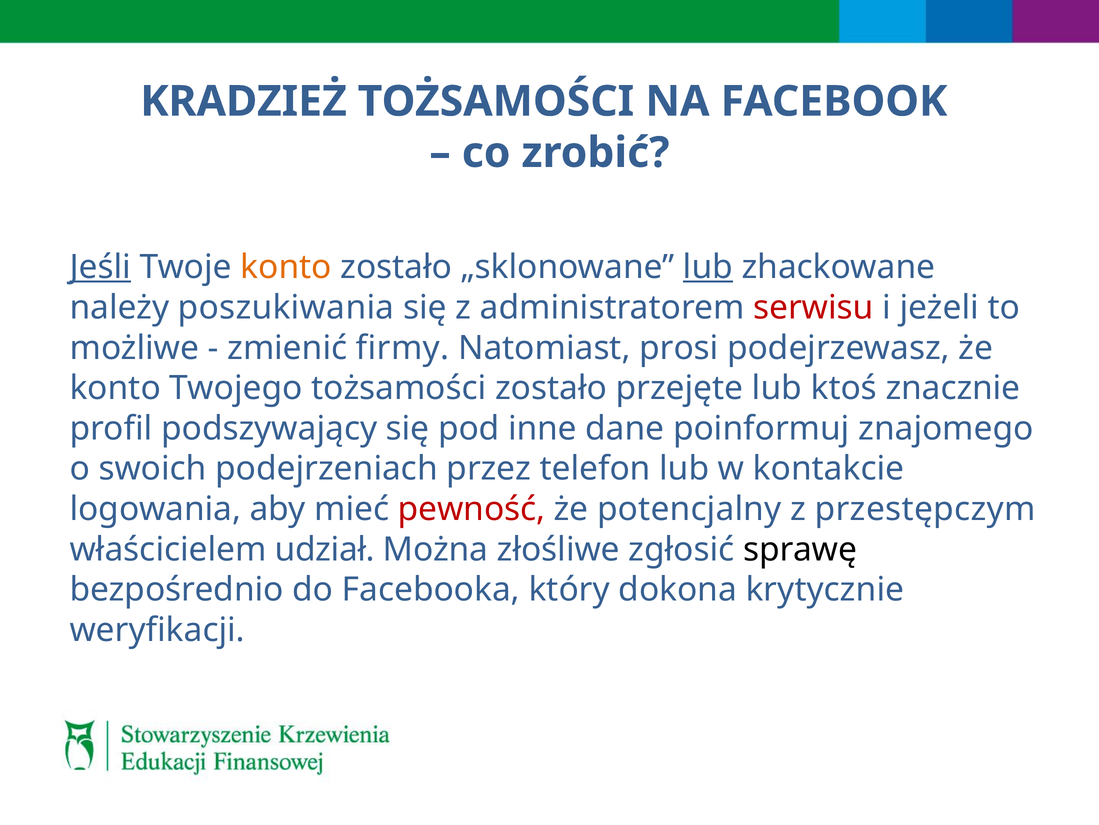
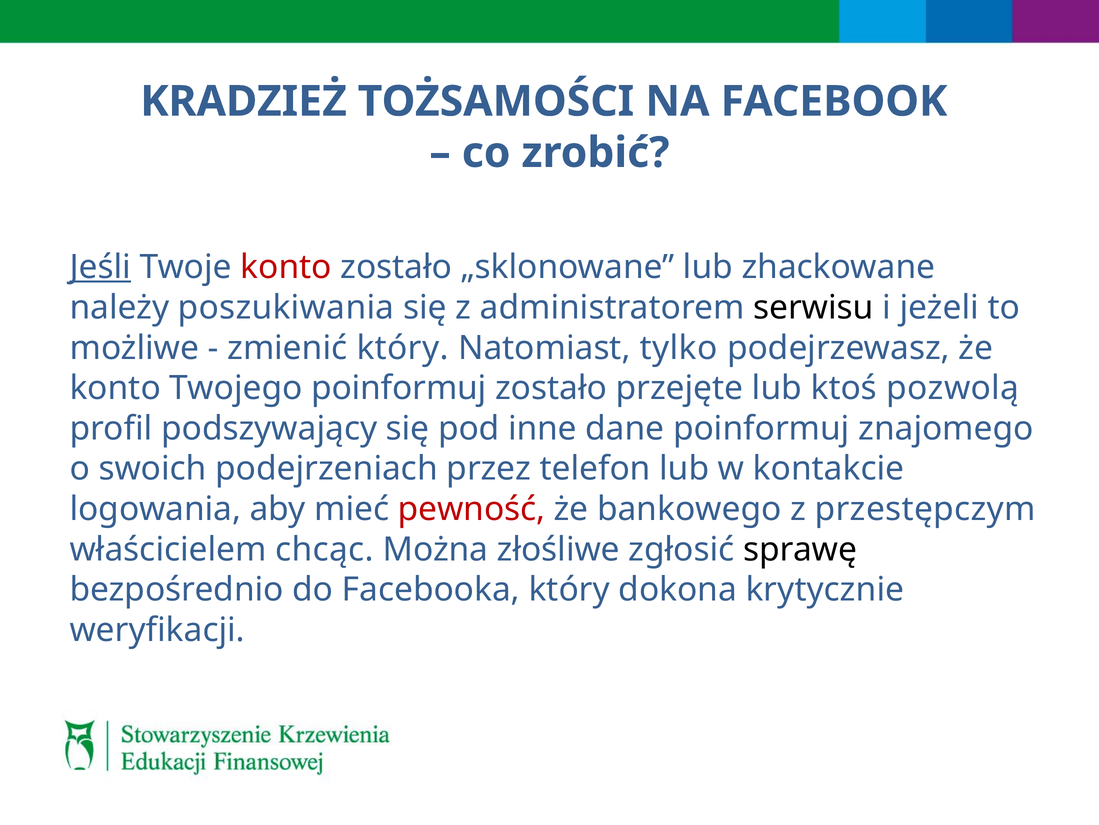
konto colour: orange -> red (286, 267)
lub underline: present -> none (708, 267)
serwisu colour: red -> black (813, 307)
zmienić firmy: firmy -> który (403, 348)
prosi: prosi -> tylko (679, 348)
Twojego tożsamości: tożsamości -> poinformuj (399, 388)
znacznie: znacznie -> pozwolą (953, 388)
potencjalny: potencjalny -> bankowego (689, 509)
udział: udział -> chcąc (325, 549)
